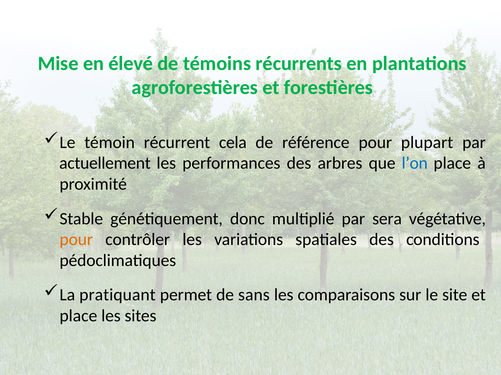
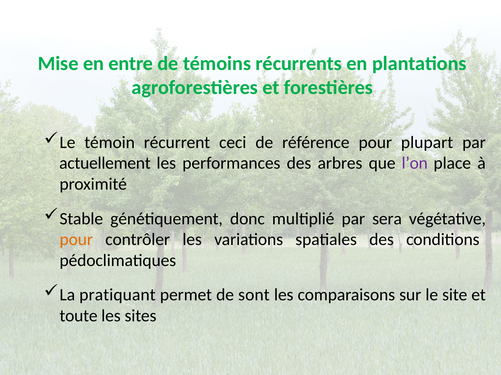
élevé: élevé -> entre (131, 64)
cela: cela -> ceci (233, 143)
l’on colour: blue -> purple (415, 164)
sans: sans -> sont (254, 296)
place: place -> toute (79, 316)
